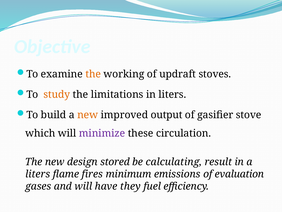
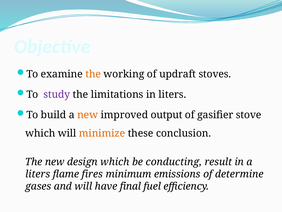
study colour: orange -> purple (57, 94)
minimize colour: purple -> orange (102, 133)
circulation: circulation -> conclusion (184, 133)
design stored: stored -> which (115, 162)
calculating: calculating -> conducting (174, 162)
evaluation: evaluation -> determine (239, 174)
they: they -> final (130, 186)
